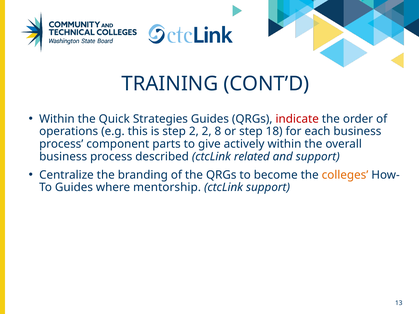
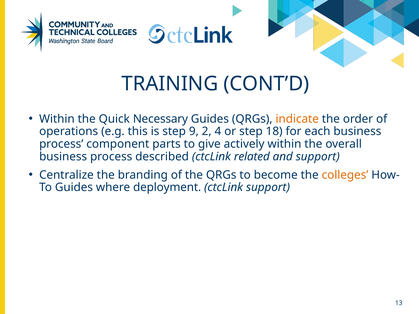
Strategies: Strategies -> Necessary (160, 119)
indicate colour: red -> orange (297, 119)
step 2: 2 -> 9 (194, 132)
8: 8 -> 4 (218, 132)
mentorship: mentorship -> deployment (167, 188)
